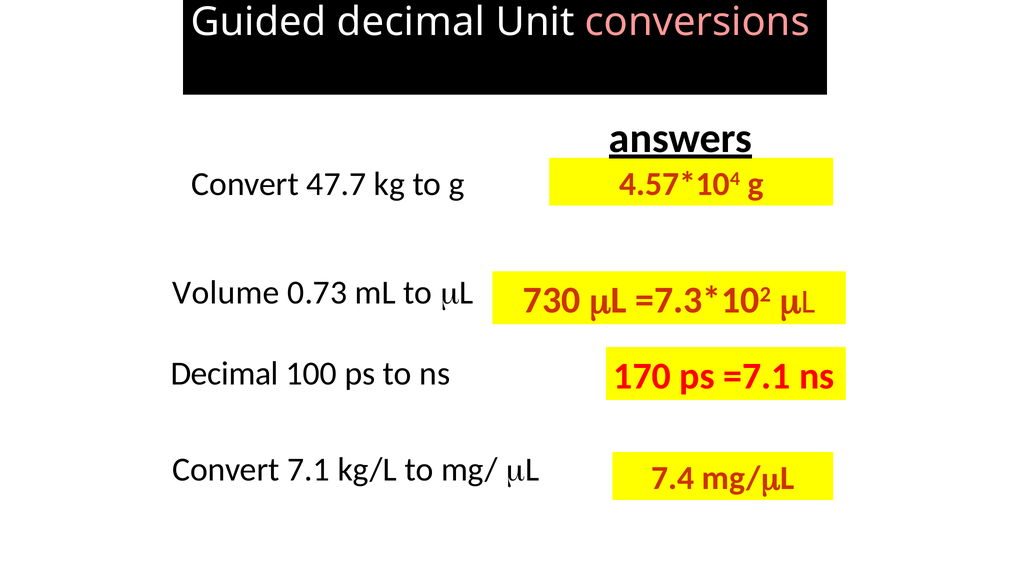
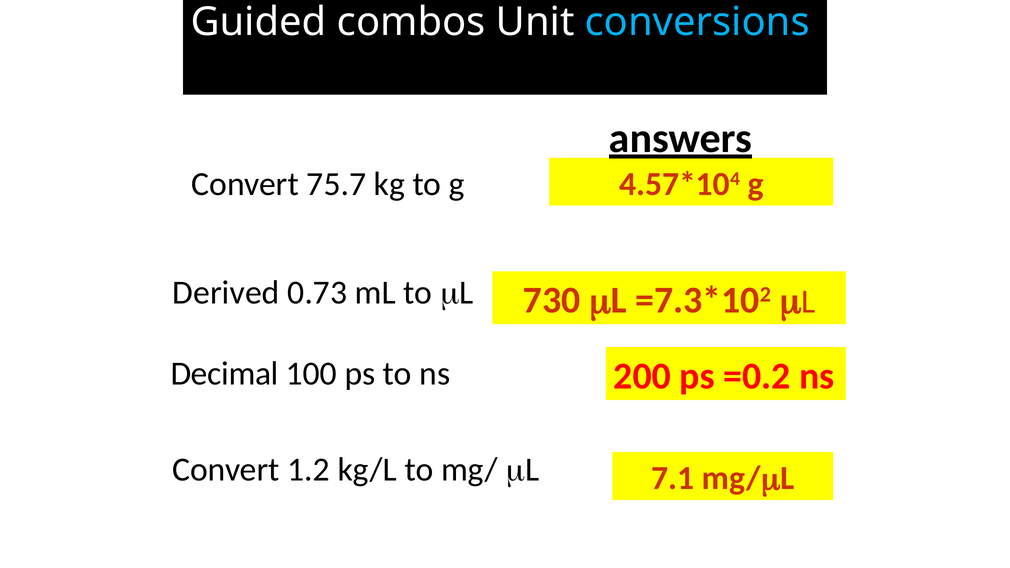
Guided decimal: decimal -> combos (411, 22)
conversions colour: pink -> light blue (697, 22)
47.7: 47.7 -> 75.7 (336, 184)
Volume: Volume -> Derived (226, 293)
170: 170 -> 200 (642, 376)
=7.1: =7.1 -> =0.2 (757, 376)
7.1: 7.1 -> 1.2 (309, 470)
7.4: 7.4 -> 7.1 (673, 478)
